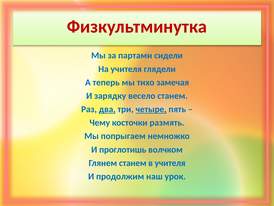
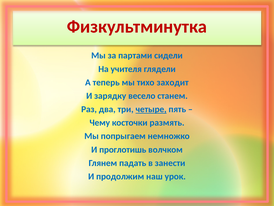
замечая: замечая -> заходит (173, 82)
два underline: present -> none (107, 109)
Глянем станем: станем -> падать (133, 163)
в учителя: учителя -> занести (170, 163)
